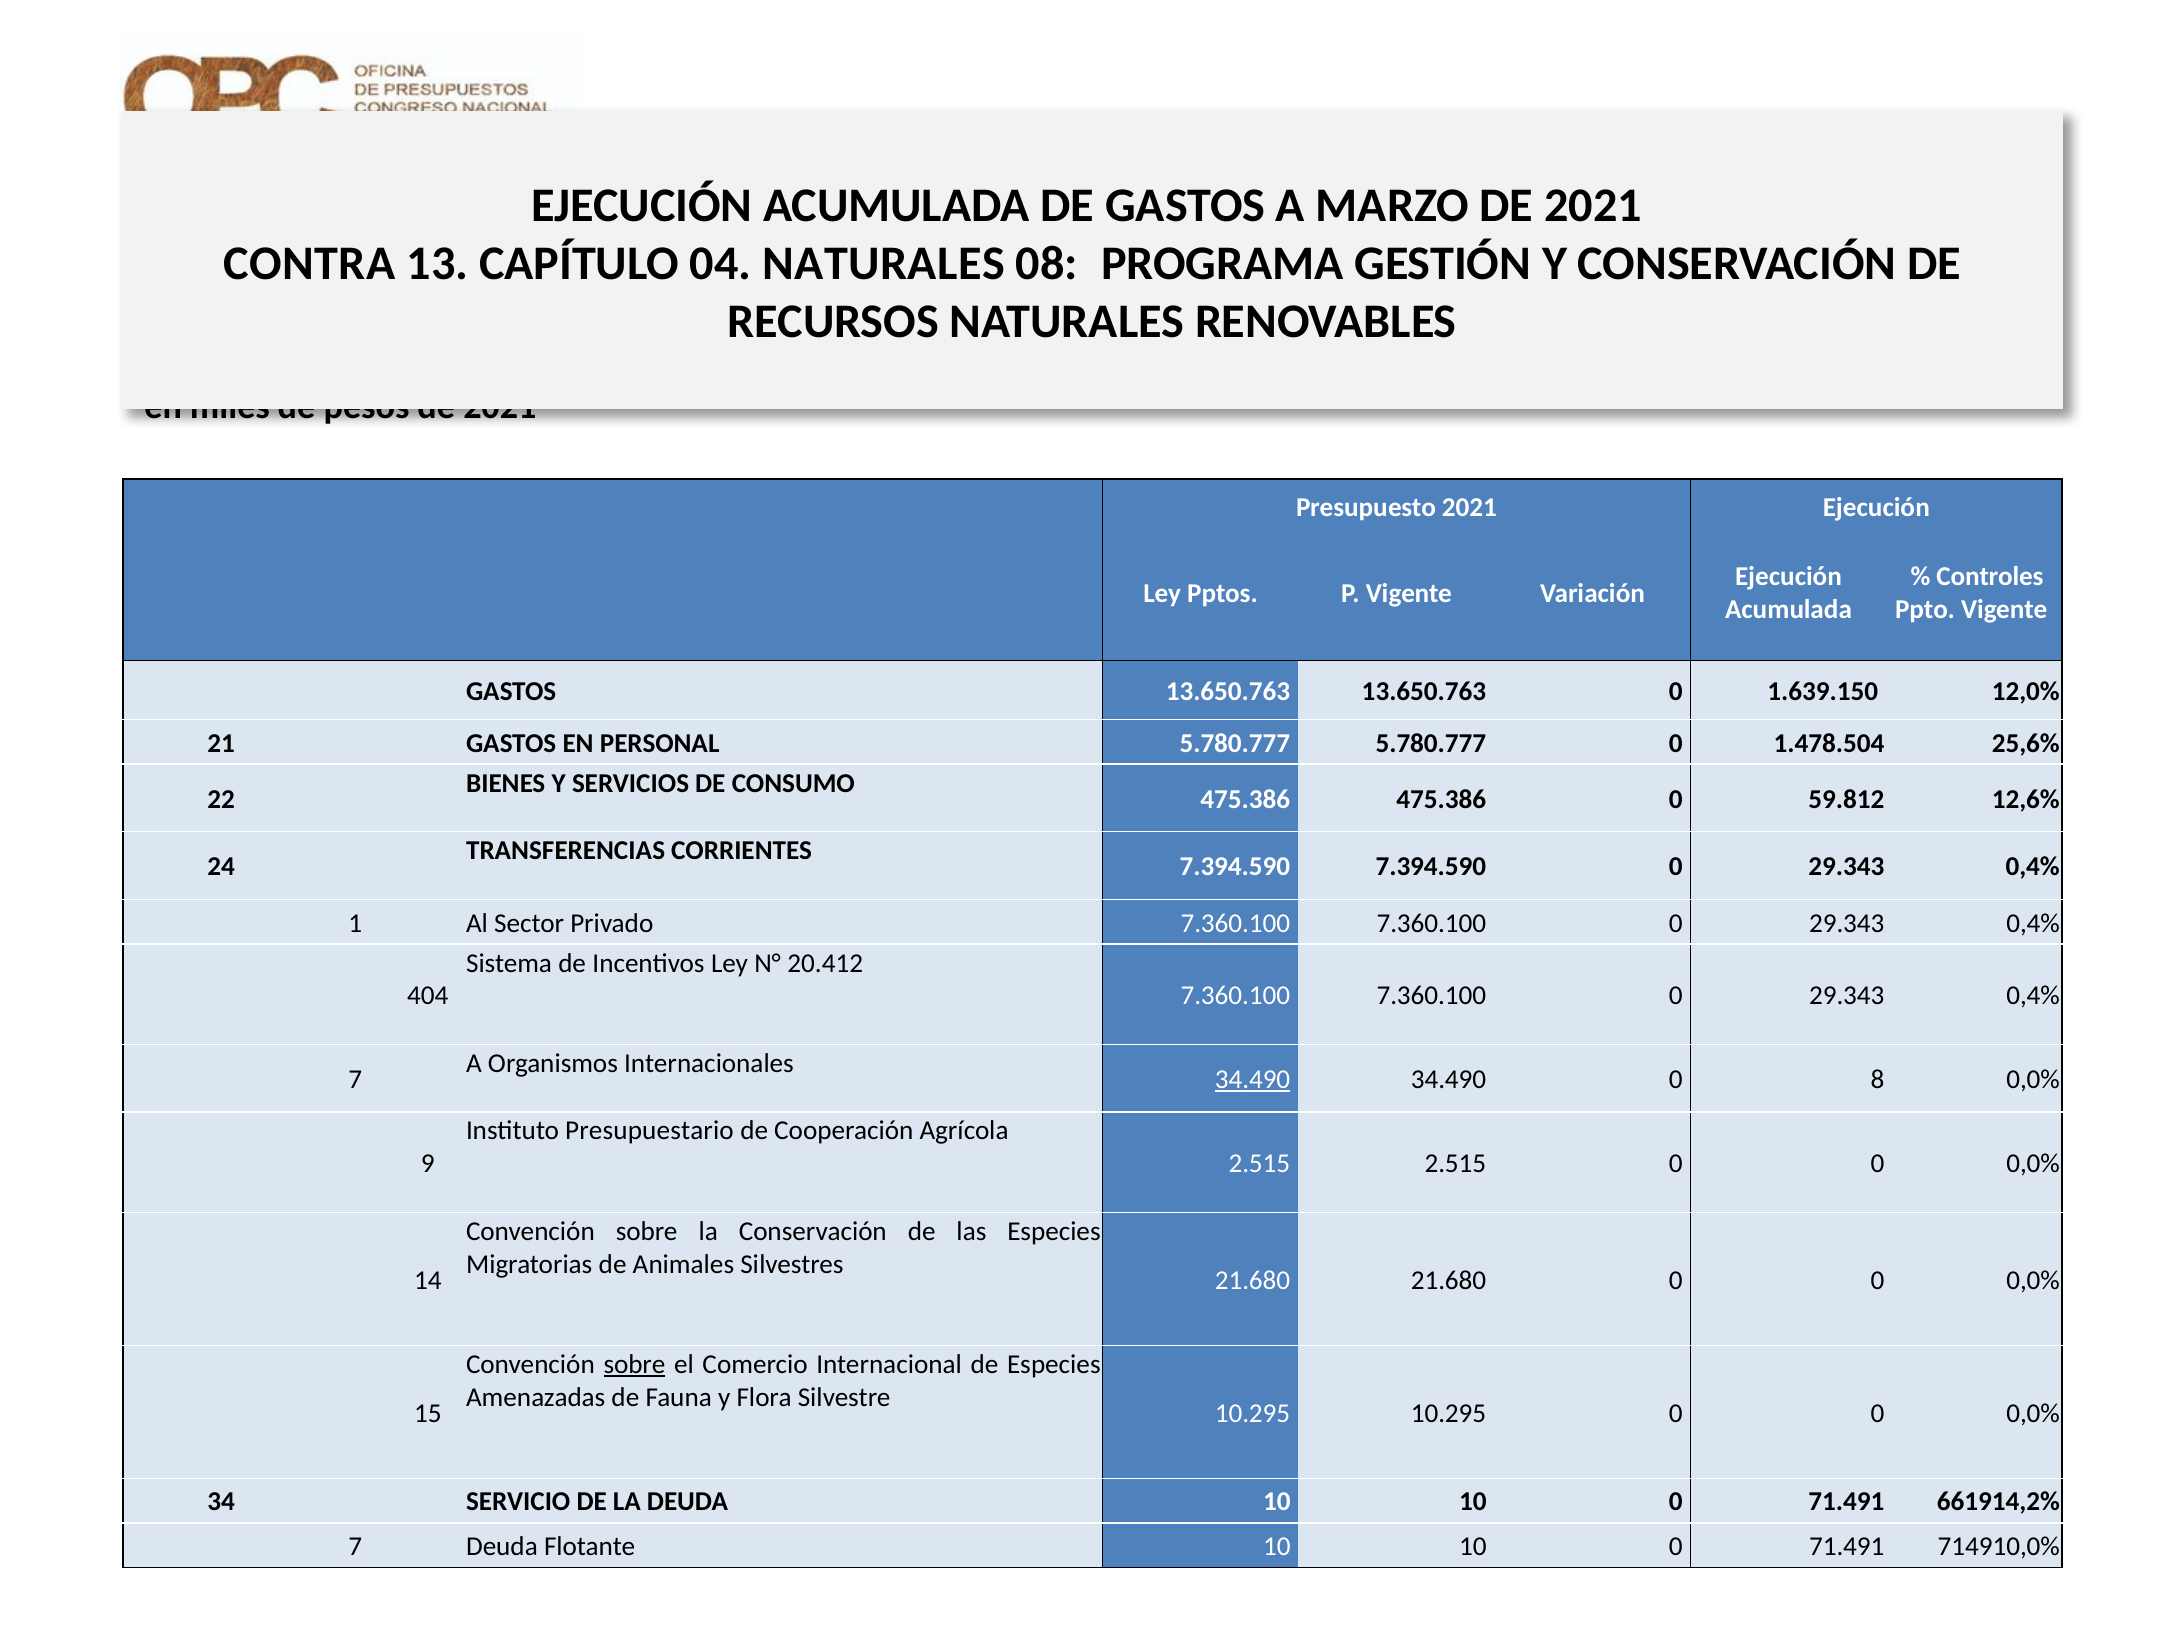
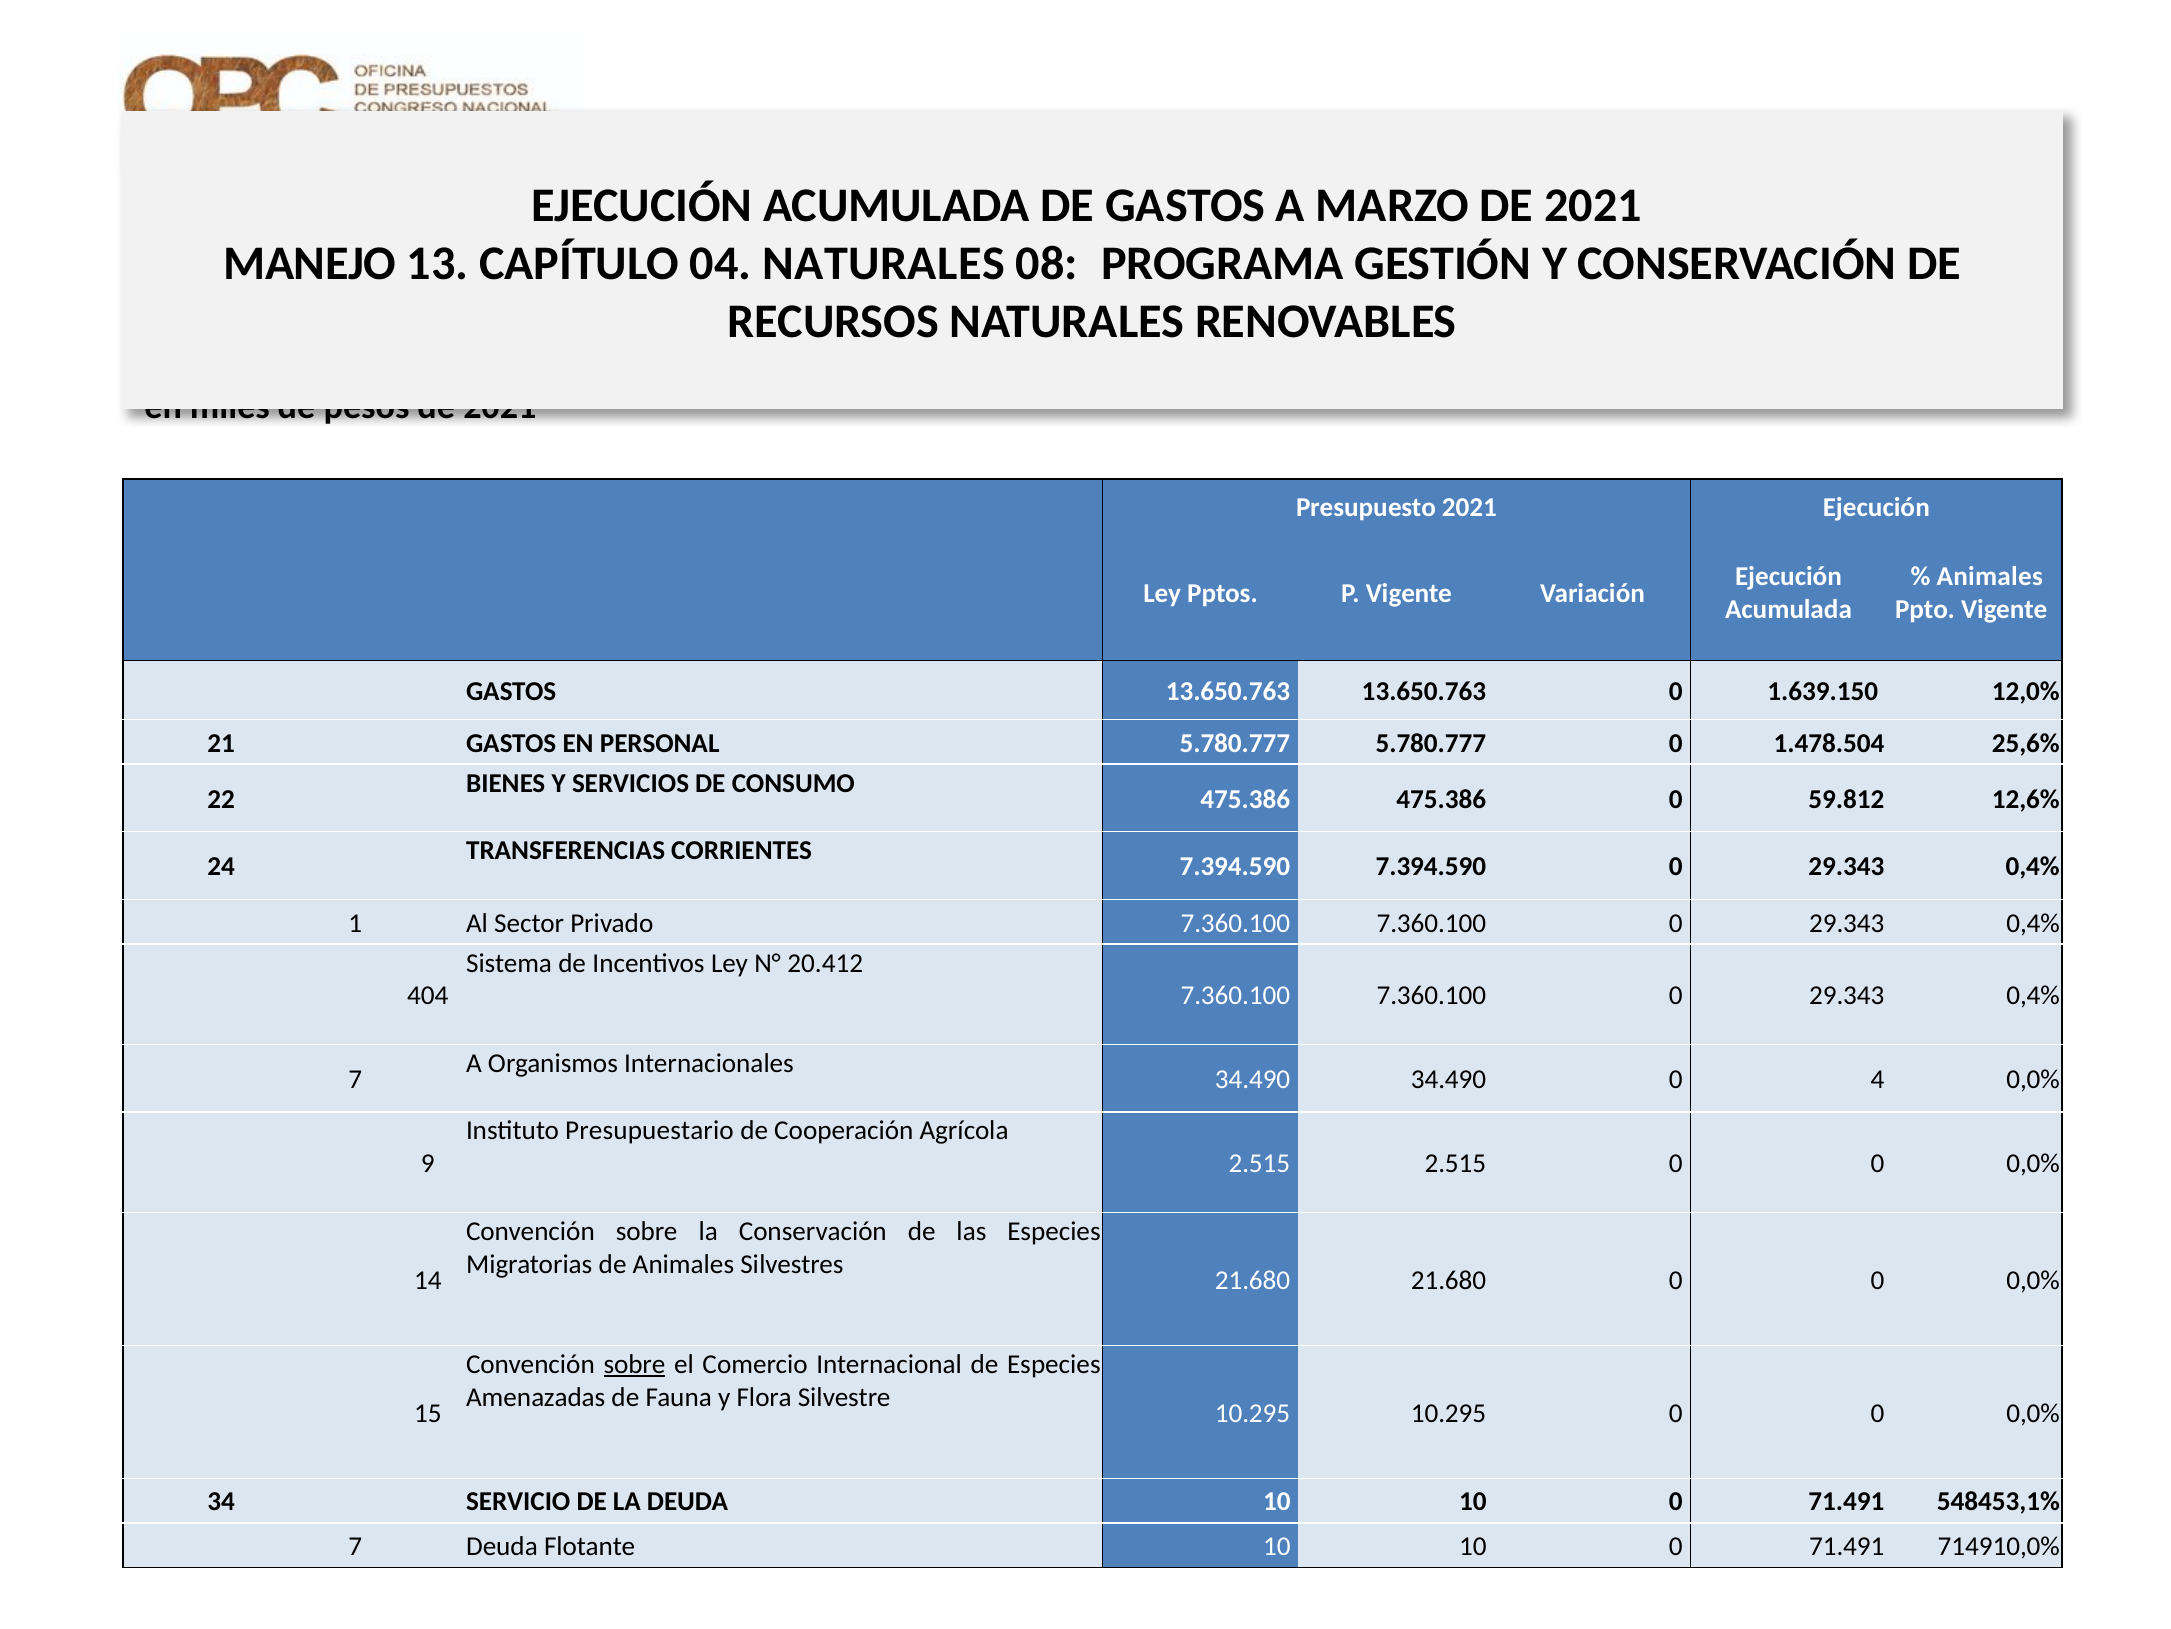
CONTRA: CONTRA -> MANEJO (310, 263)
Controles: Controles -> Animales (1990, 577)
34.490 underline: present -> none (1253, 1079)
8: 8 -> 4 (1877, 1079)
661914,2%: 661914,2% -> 548453,1% (1998, 1501)
